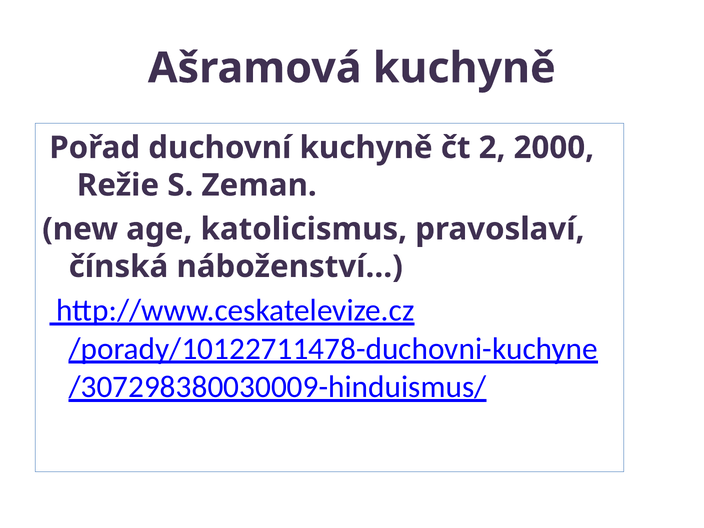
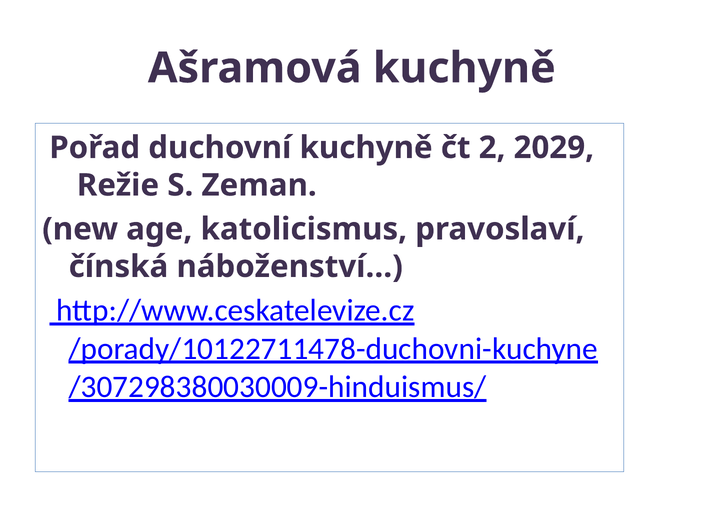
2000: 2000 -> 2029 (554, 148)
